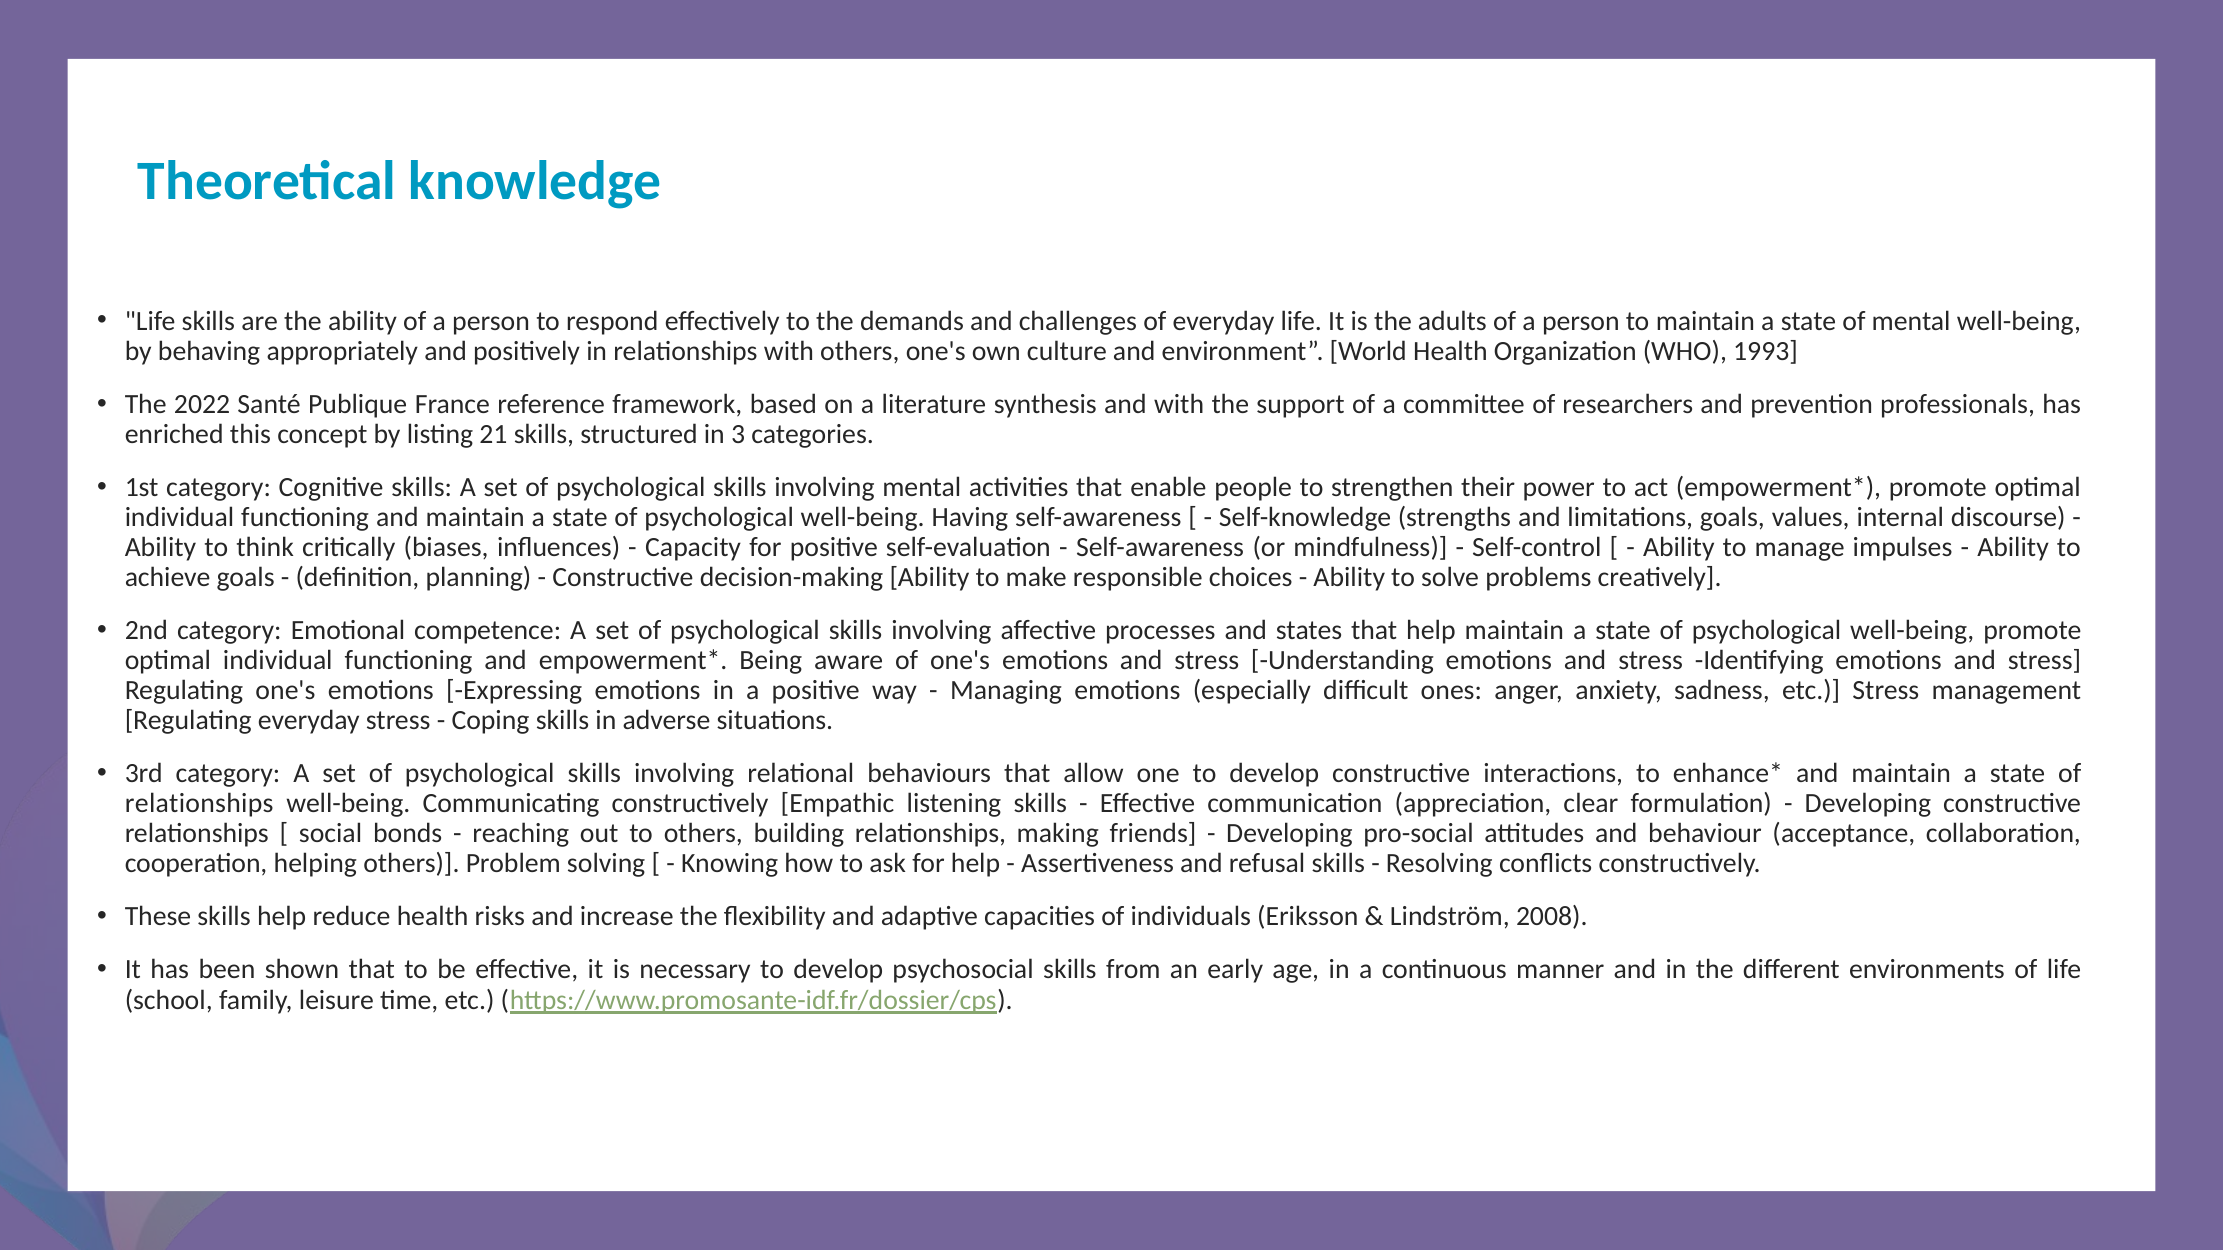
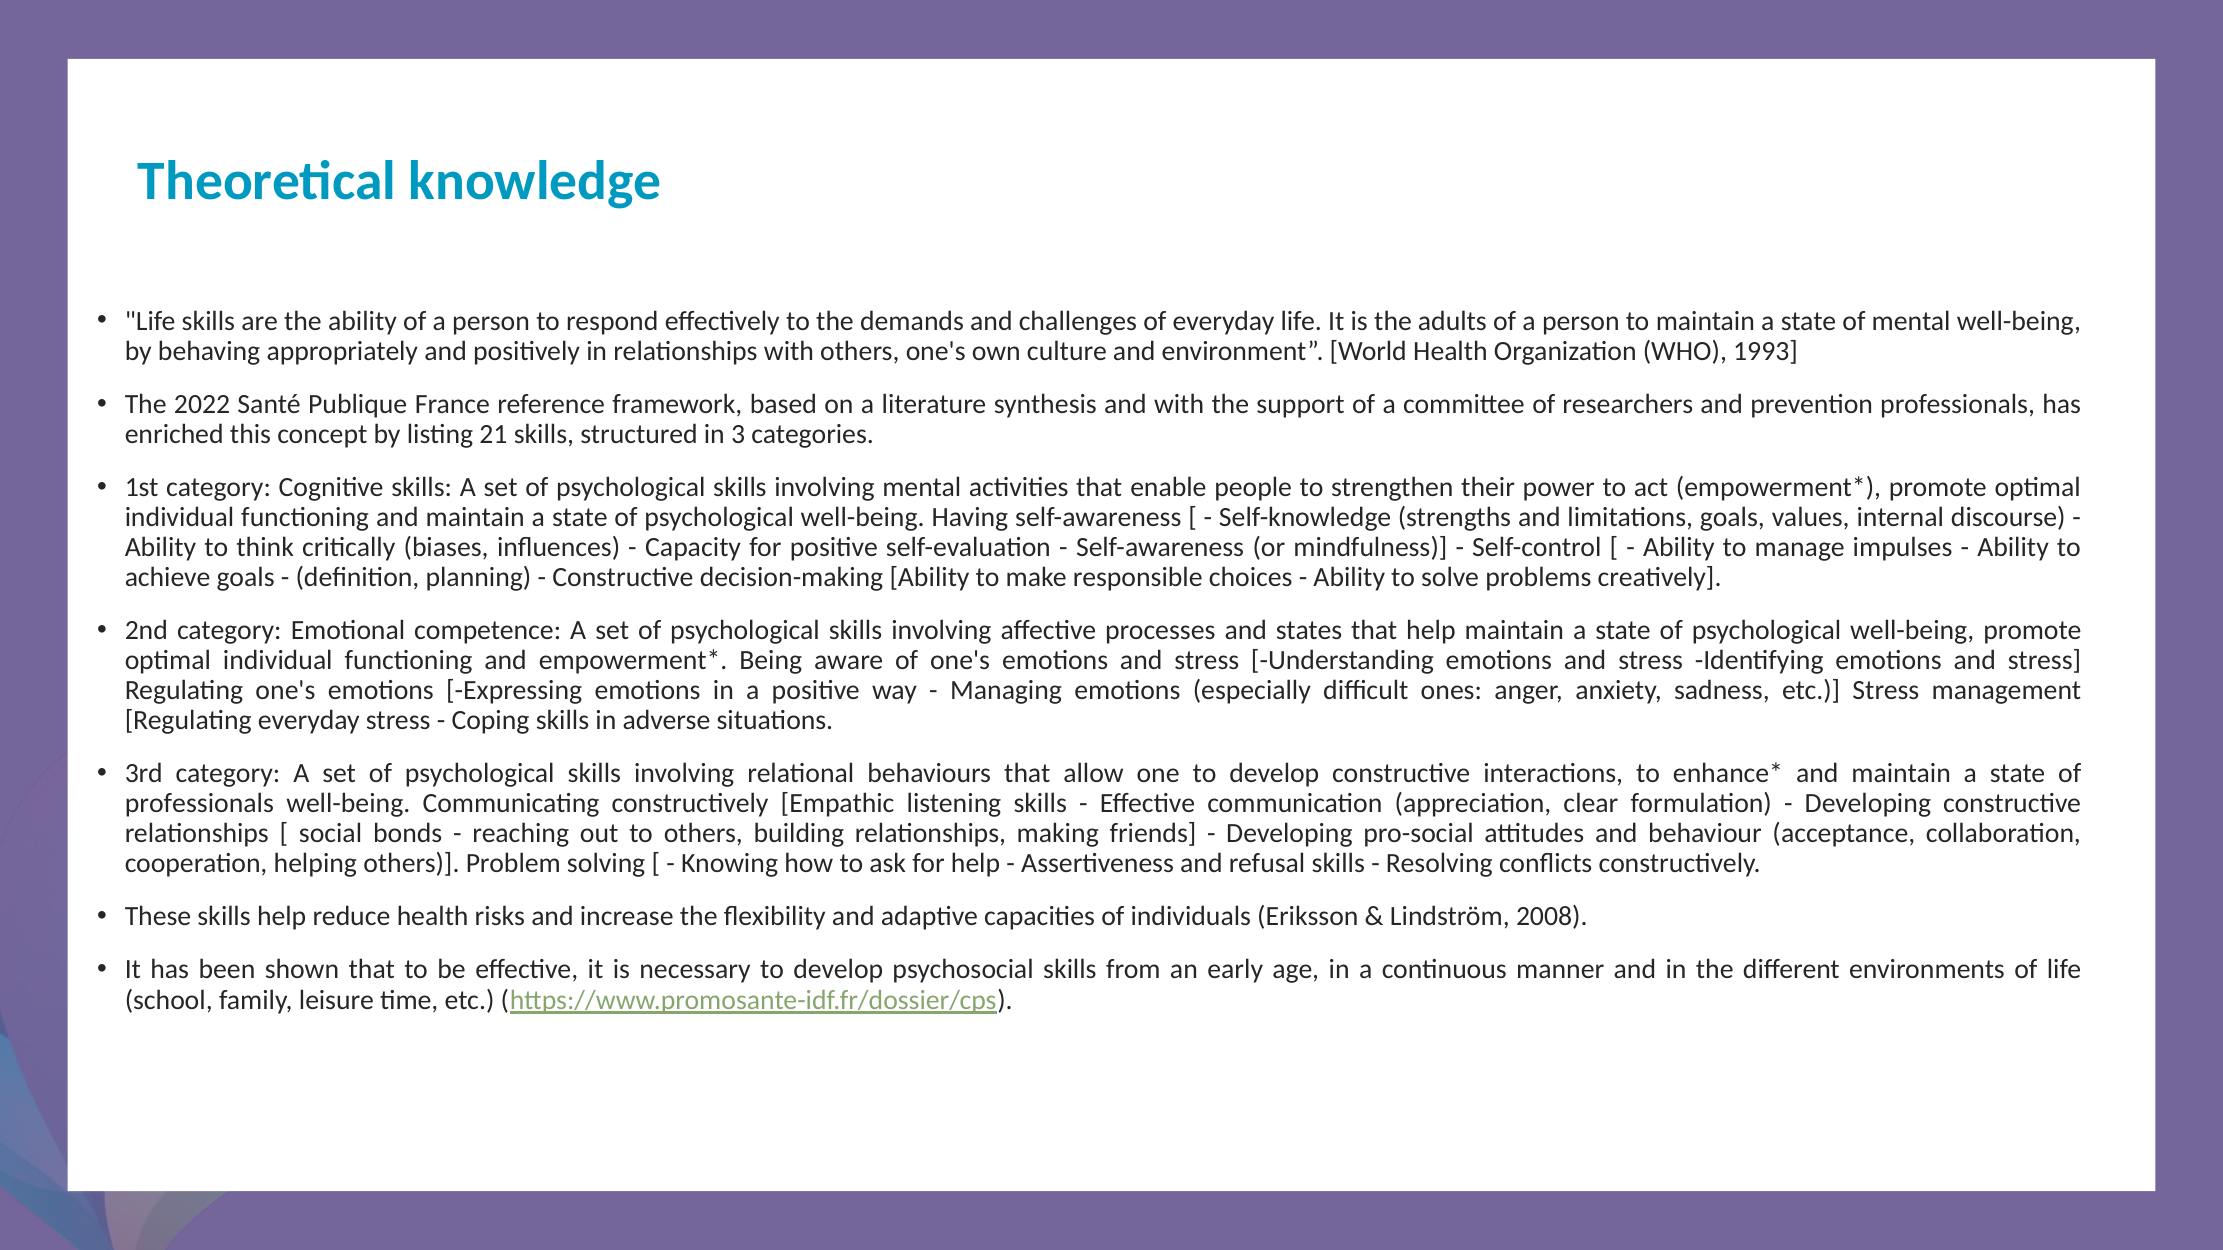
relationships: relationships -> professionals (199, 804)
